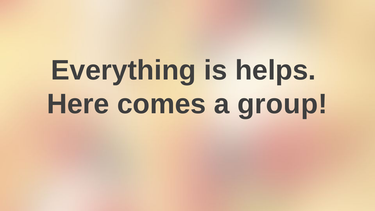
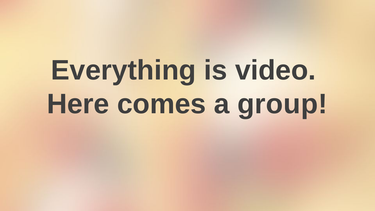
helps: helps -> video (276, 70)
